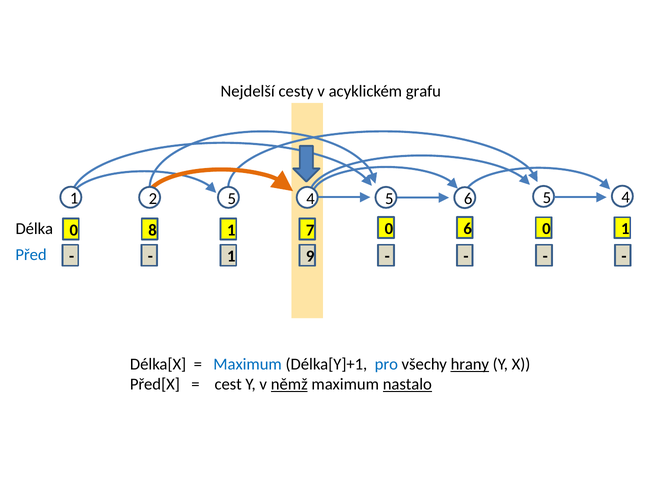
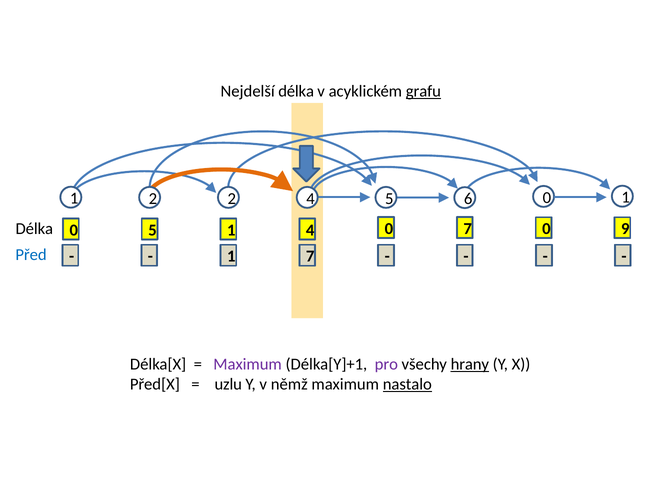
Nejdelší cesty: cesty -> délka (296, 91)
grafu underline: none -> present (423, 91)
2 5: 5 -> 2 (232, 199)
6 4: 4 -> 1 (626, 197)
5: 5 -> 0 (547, 198)
0 8: 8 -> 5 (153, 230)
7: 7 -> 4 (310, 230)
0 6: 6 -> 7 (468, 229)
0 1: 1 -> 9 (625, 229)
1 9: 9 -> 7 (310, 257)
Maximum colour: blue -> purple (248, 364)
pro colour: blue -> purple (386, 364)
cest: cest -> uzlu (228, 384)
němž underline: present -> none (289, 384)
